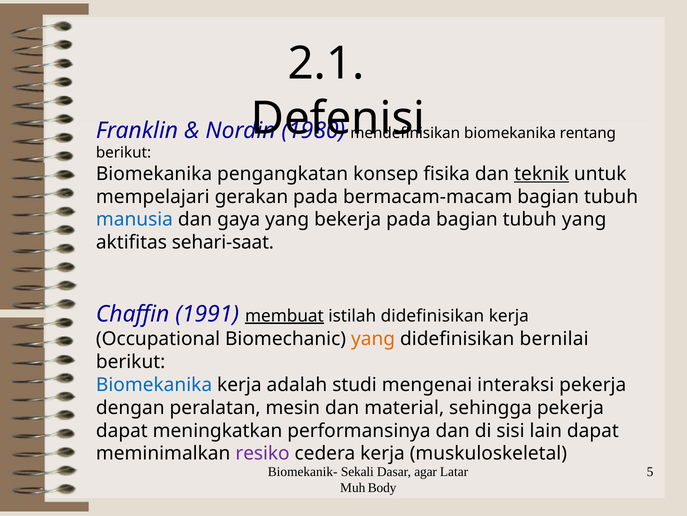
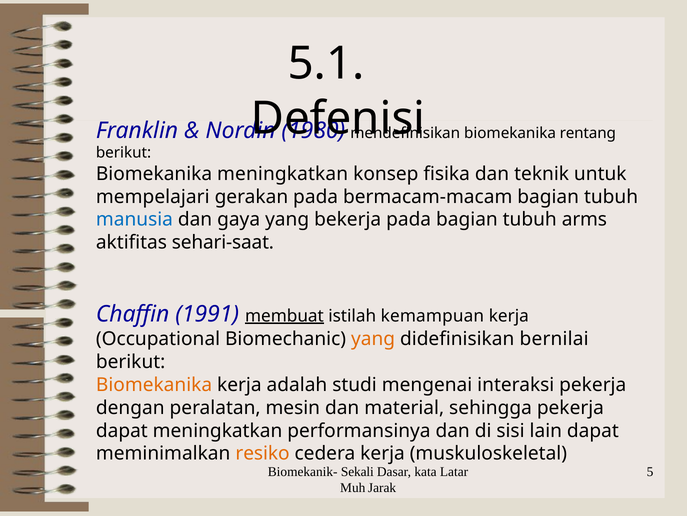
2.1: 2.1 -> 5.1 (326, 64)
Biomekanika pengangkatan: pengangkatan -> meningkatkan (283, 174)
teknik underline: present -> none (542, 174)
tubuh yang: yang -> arms (584, 219)
istilah didefinisikan: didefinisikan -> kemampuan (432, 315)
Biomekanika colour: blue -> orange (154, 384)
resiko colour: purple -> orange (263, 453)
agar: agar -> kata (426, 471)
Body: Body -> Jarak (382, 487)
